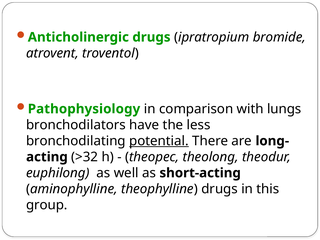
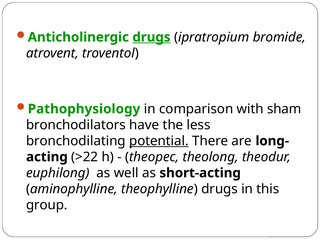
drugs underline: none -> present (151, 37)
lungs: lungs -> sham (284, 109)
>32: >32 -> >22 (85, 157)
